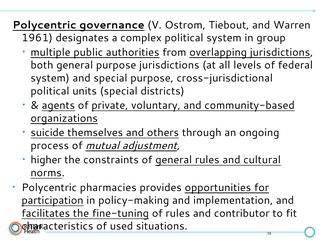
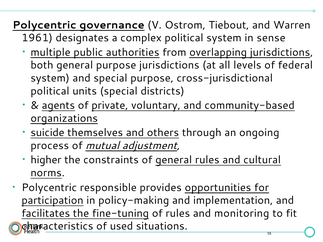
group: group -> sense (271, 38)
pharmacies: pharmacies -> responsible (108, 188)
contributor: contributor -> monitoring (242, 214)
